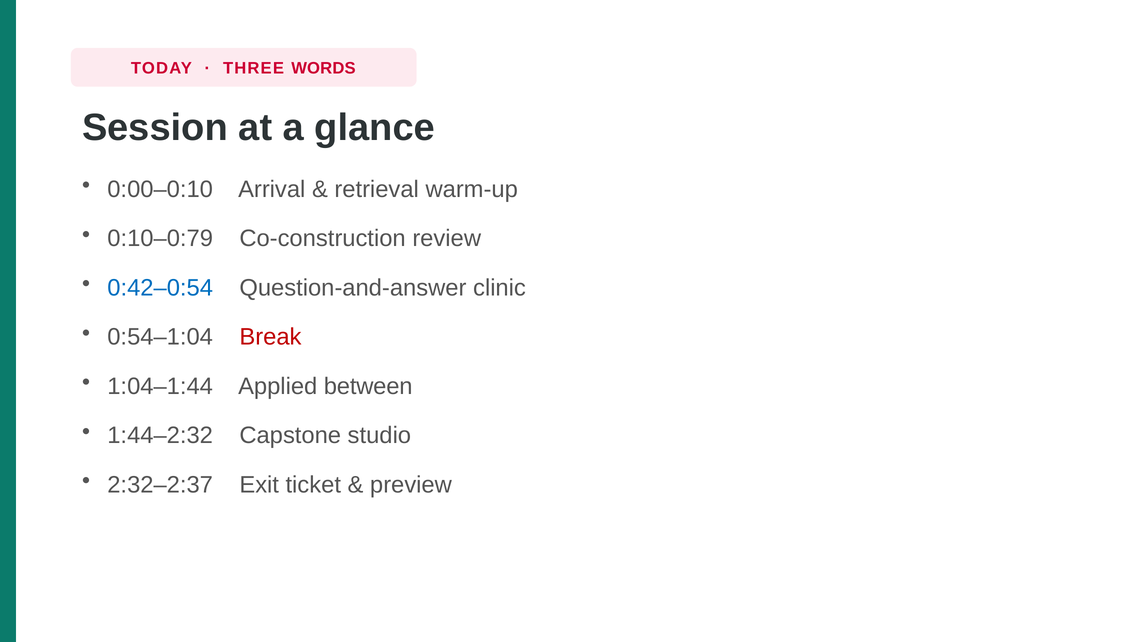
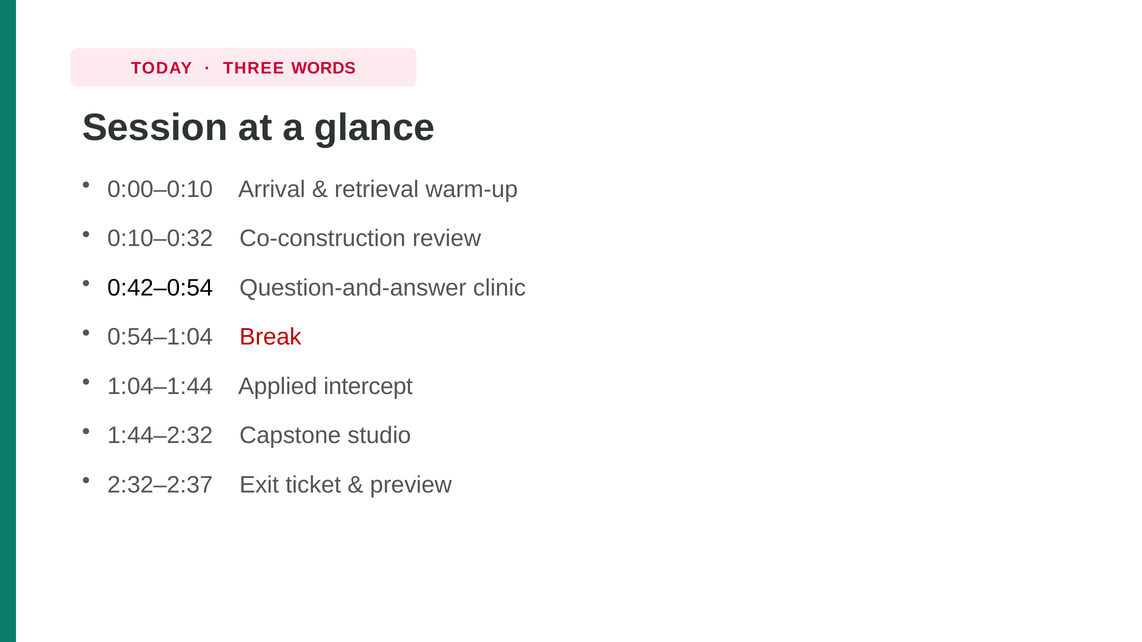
0:10–0:79: 0:10–0:79 -> 0:10–0:32 (160, 239)
0:42–0:54 colour: blue -> black (160, 288)
between: between -> intercept (368, 387)
